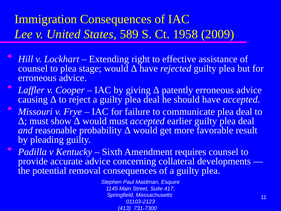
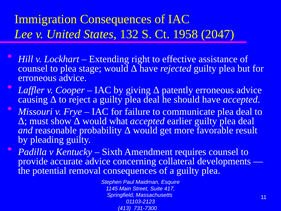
589: 589 -> 132 (129, 34)
2009: 2009 -> 2047 (218, 34)
would must: must -> what (118, 121)
